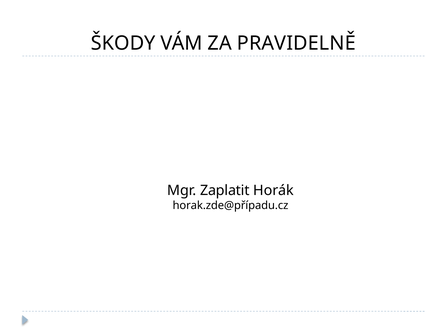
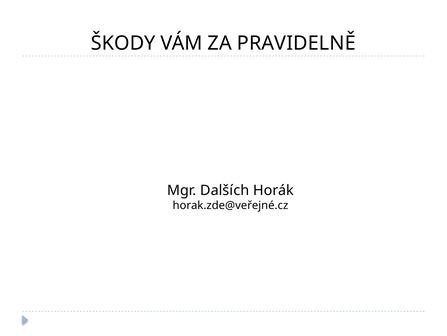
Zaplatit: Zaplatit -> Dalších (225, 190)
horak.zde@případu.cz: horak.zde@případu.cz -> horak.zde@veřejné.cz (230, 205)
